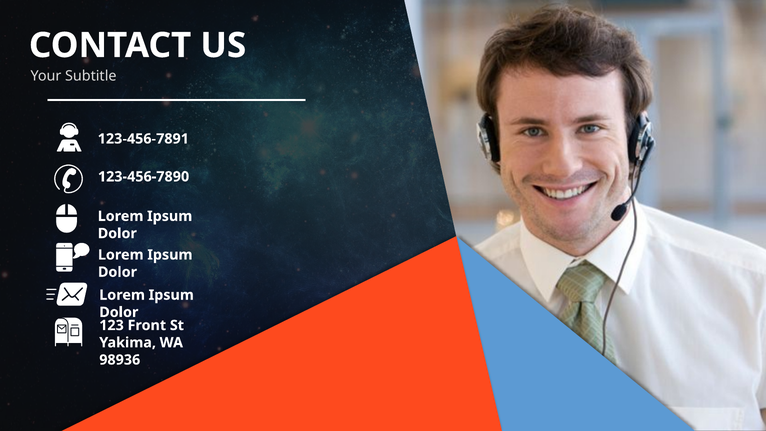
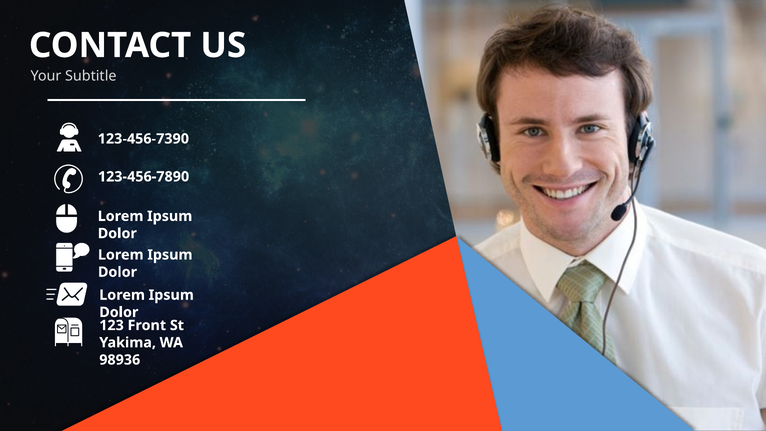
123-456-7891: 123-456-7891 -> 123-456-7390 (143, 139)
